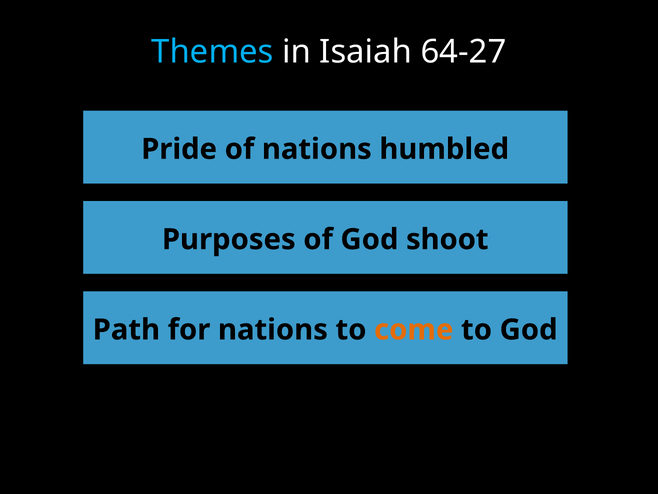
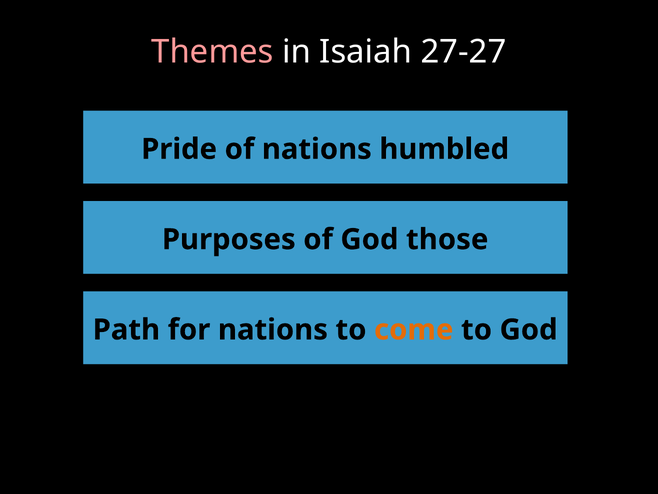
Themes colour: light blue -> pink (212, 52)
64-27: 64-27 -> 27-27 (463, 52)
shoot: shoot -> those (447, 239)
